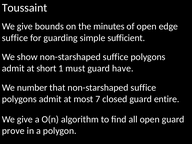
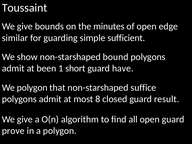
suffice: suffice -> similar (15, 38)
show non-starshaped suffice: suffice -> bound (116, 57)
short: short -> been (46, 68)
must: must -> short (75, 68)
We number: number -> polygon (32, 88)
7: 7 -> 8 (98, 99)
entire: entire -> result (167, 99)
